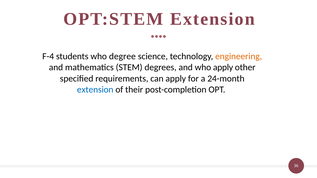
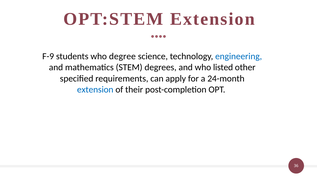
F-4: F-4 -> F-9 (48, 56)
engineering colour: orange -> blue (239, 56)
who apply: apply -> listed (223, 67)
